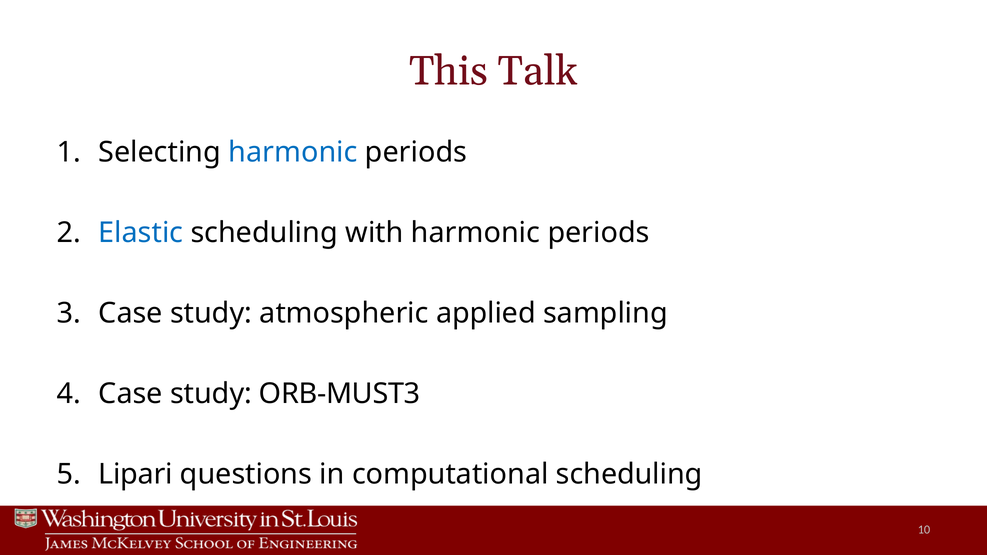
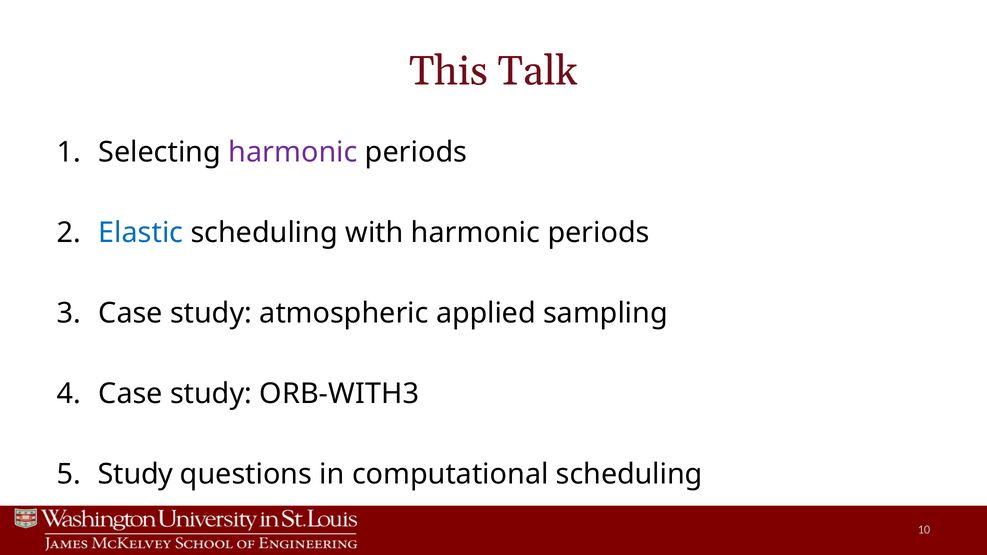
harmonic colour: blue -> purple (293, 152)
ORB-MUST3: ORB-MUST3 -> ORB-WITH3 (339, 394)
Lipari: Lipari -> Study (136, 474)
